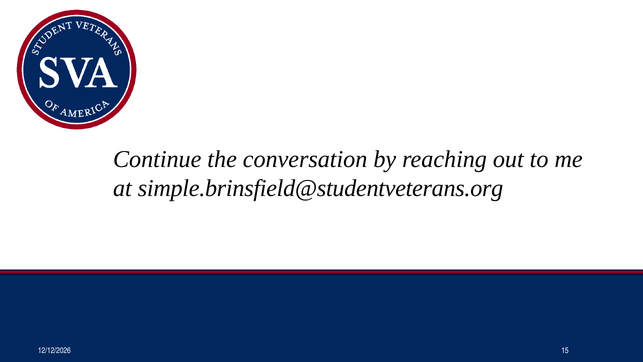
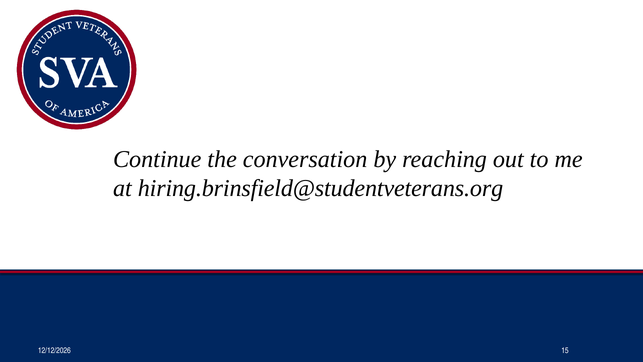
simple.brinsfield@studentveterans.org: simple.brinsfield@studentveterans.org -> hiring.brinsfield@studentveterans.org (320, 188)
